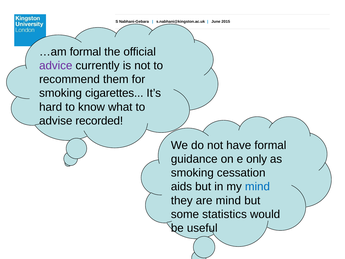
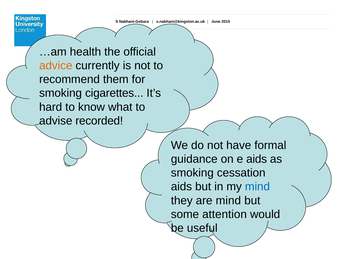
…am formal: formal -> health (85, 52)
advice colour: purple -> orange (56, 65)
e only: only -> aids (257, 159)
statistics: statistics -> attention (225, 214)
